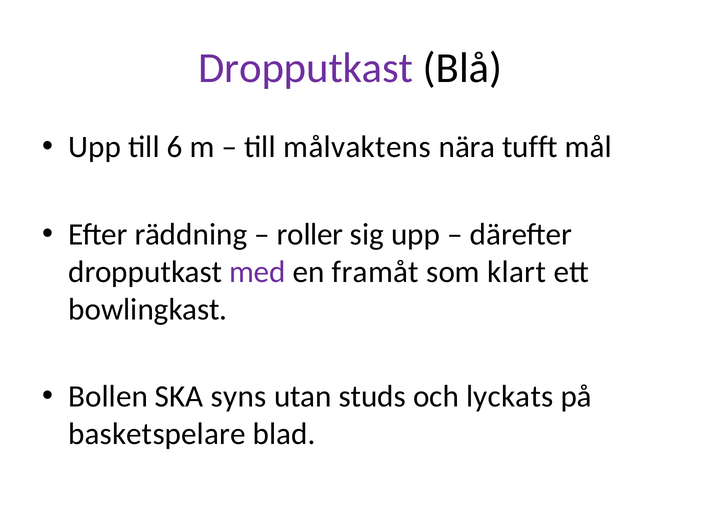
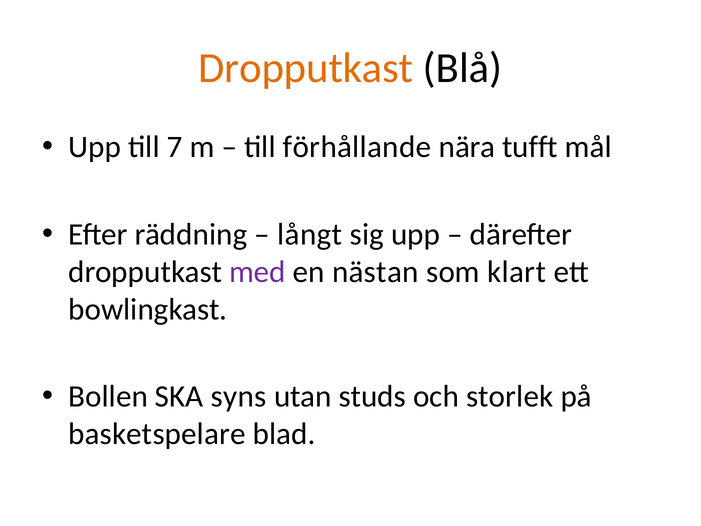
Dropputkast colour: purple -> orange (306, 68)
6: 6 -> 7 (175, 147)
målvaktens: målvaktens -> förhållande (357, 147)
roller: roller -> långt (310, 234)
framåt: framåt -> nästan (375, 272)
lyckats: lyckats -> storlek (510, 396)
